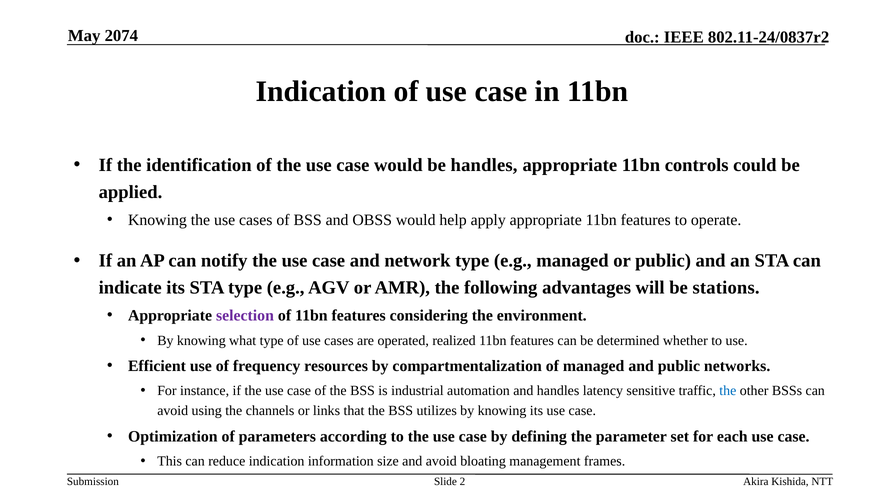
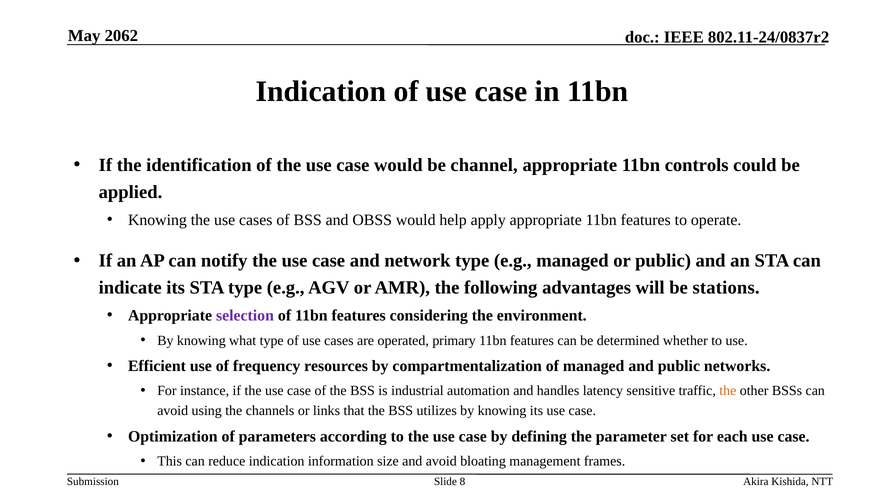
2074: 2074 -> 2062 (121, 35)
be handles: handles -> channel (484, 165)
realized: realized -> primary (454, 340)
the colour: blue -> orange (728, 391)
2: 2 -> 8 (462, 481)
